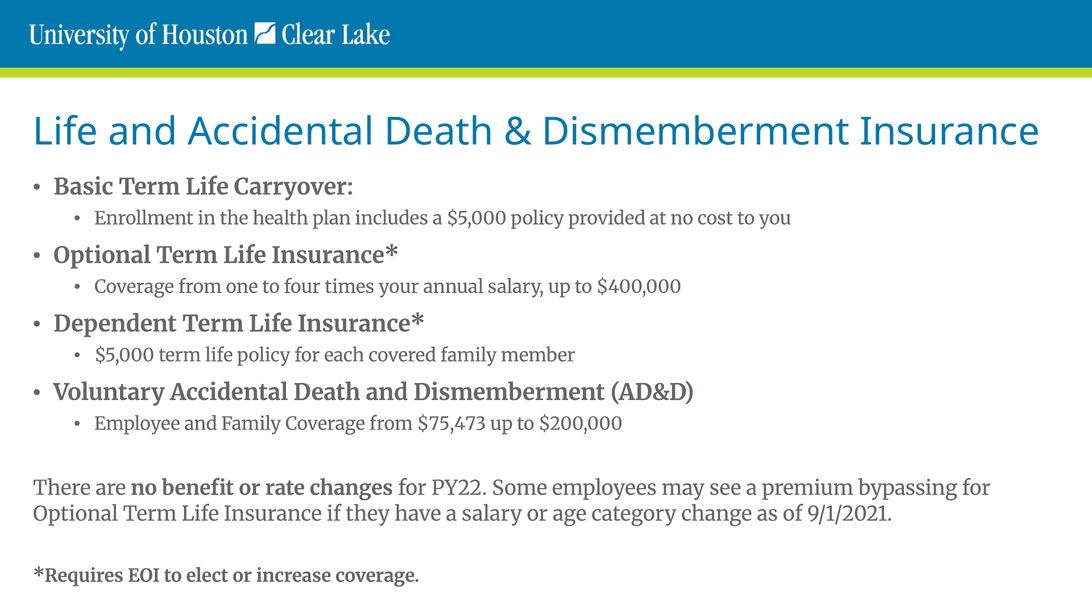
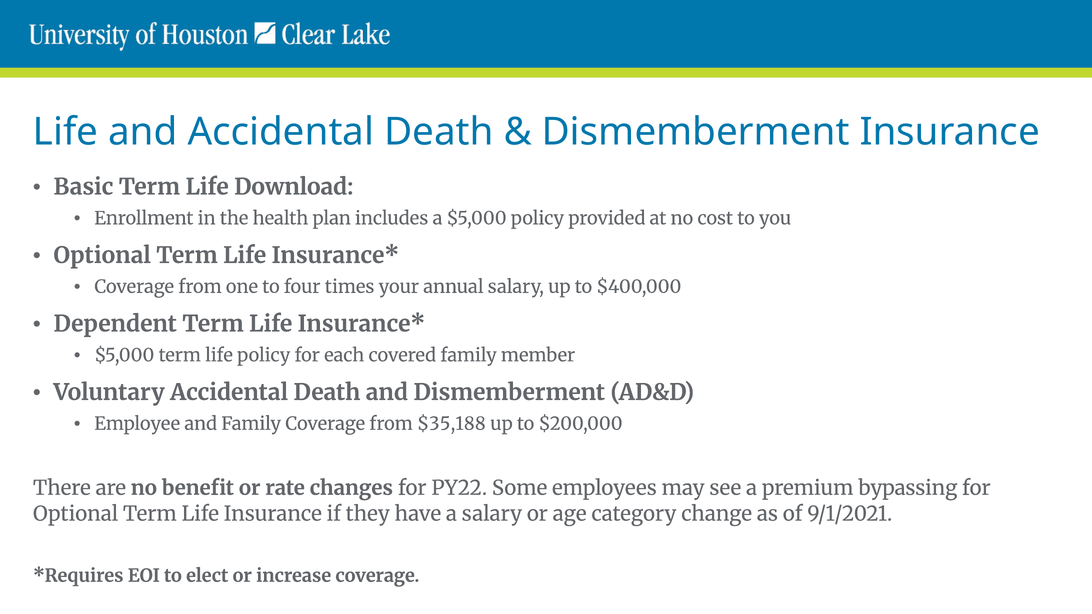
Carryover: Carryover -> Download (294, 187)
$75,473: $75,473 -> $35,188 (451, 424)
